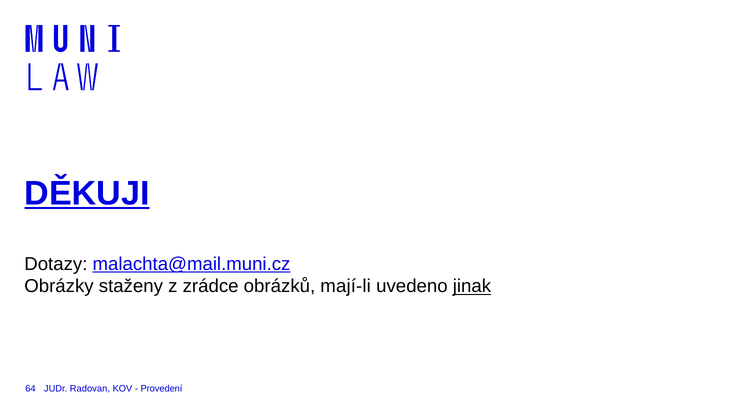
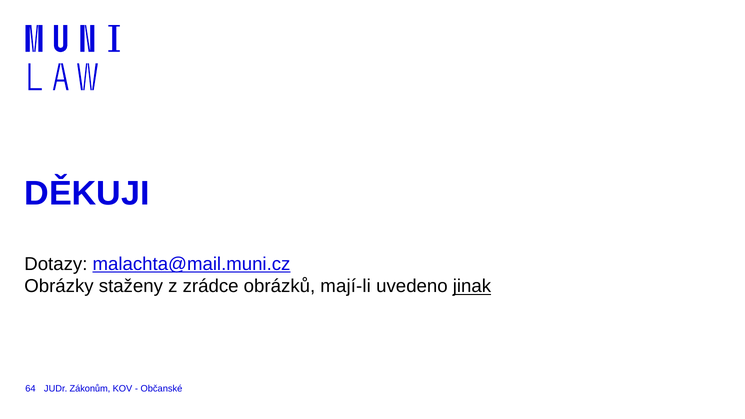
DĚKUJI underline: present -> none (87, 193)
Radovan: Radovan -> Zákonům (90, 389)
Provedení: Provedení -> Občanské (161, 389)
